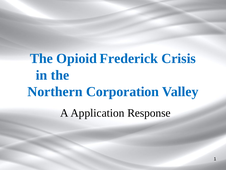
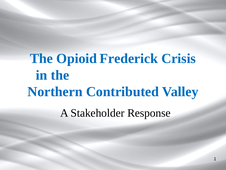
Corporation: Corporation -> Contributed (122, 91)
Application: Application -> Stakeholder (98, 113)
